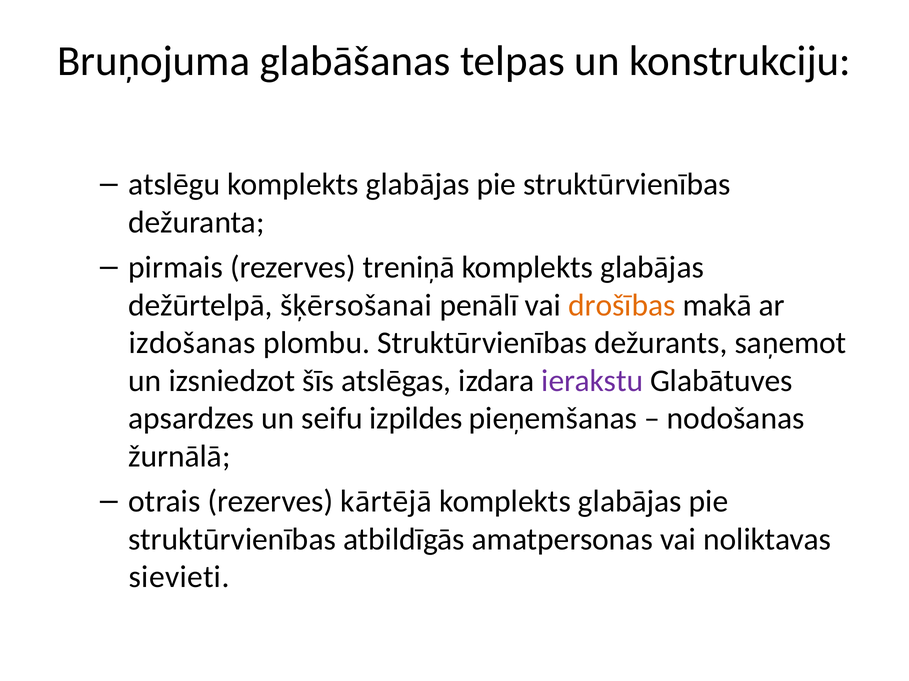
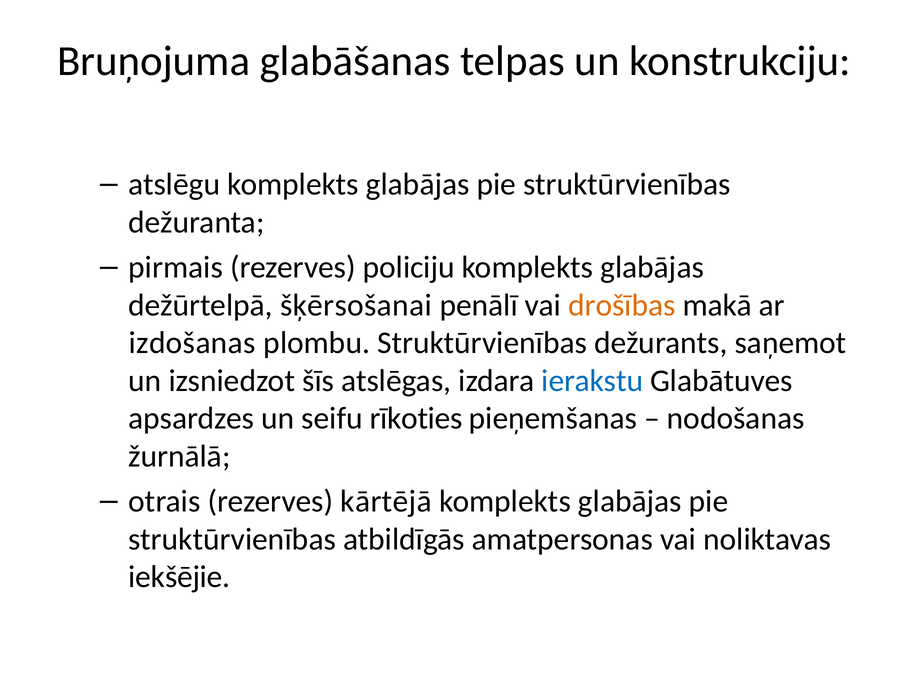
treniņā: treniņā -> policiju (409, 268)
ierakstu colour: purple -> blue (592, 381)
izpildes: izpildes -> rīkoties (416, 419)
sievieti: sievieti -> iekšējie (179, 578)
